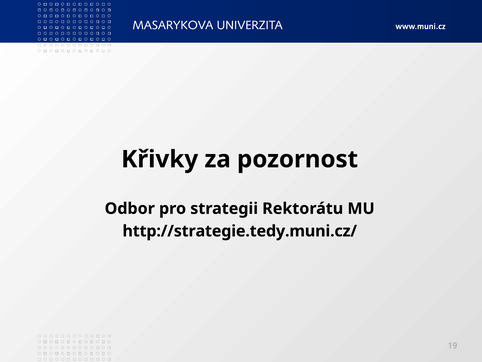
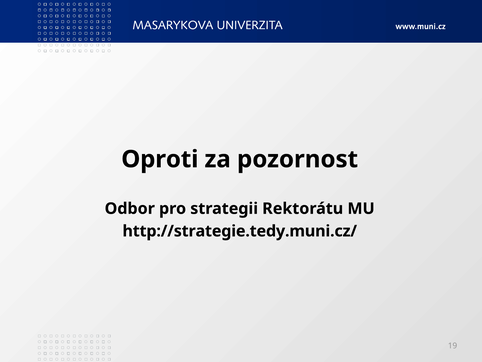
Křivky: Křivky -> Oproti (160, 159)
